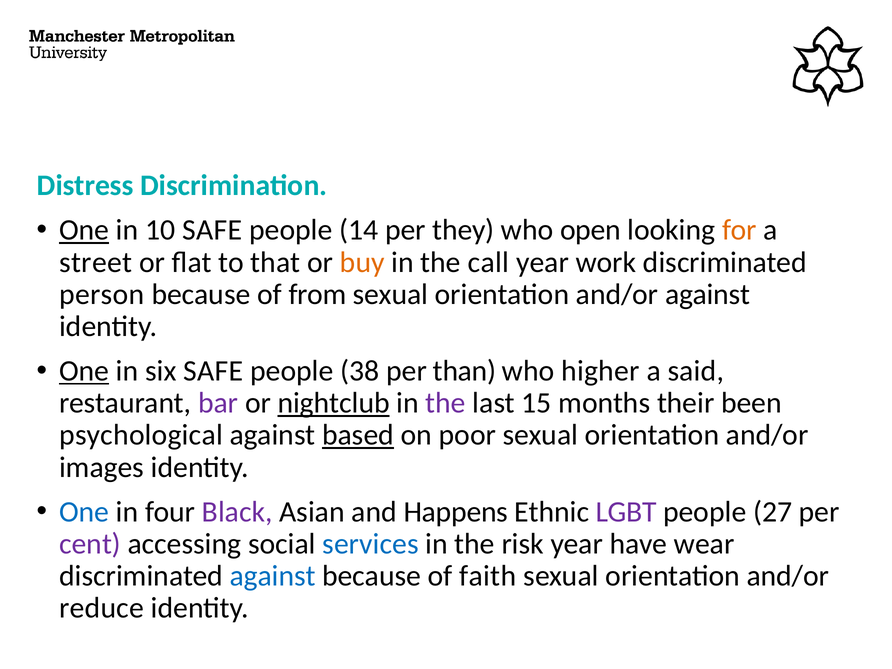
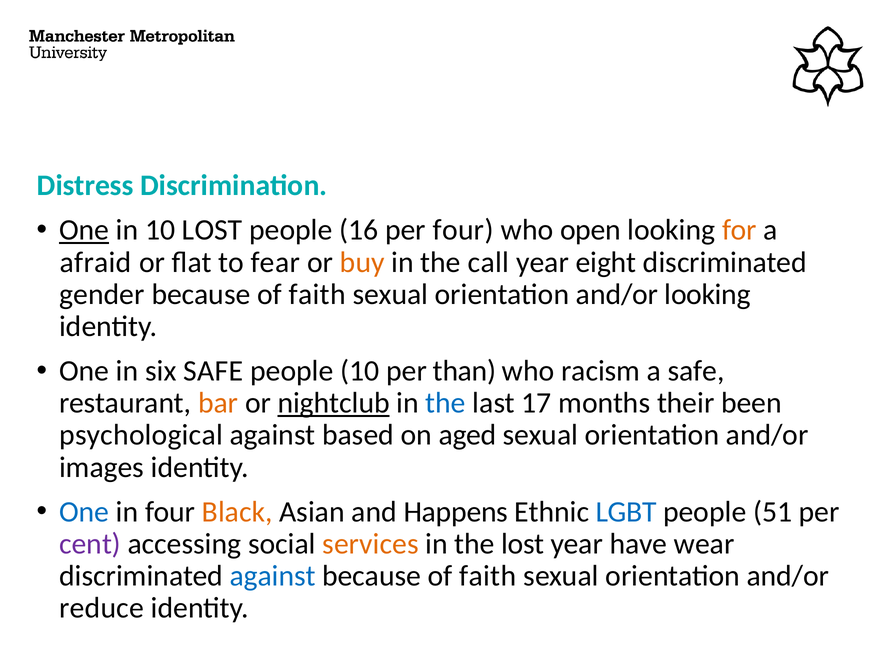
10 SAFE: SAFE -> LOST (212, 230)
14: 14 -> 16 (359, 230)
per they: they -> four (463, 230)
street: street -> afraid (96, 262)
that: that -> fear (275, 262)
work: work -> eight (606, 262)
person: person -> gender (102, 294)
from: from -> faith (317, 294)
and/or against: against -> looking (708, 294)
One underline: present -> none (84, 371)
people 38: 38 -> 10 (360, 371)
higher: higher -> racism (601, 371)
a said: said -> safe (696, 371)
bar colour: purple -> orange (218, 403)
the colour: purple -> blue (446, 403)
15: 15 -> 17 (536, 403)
based underline: present -> none (358, 435)
poor: poor -> aged (468, 435)
Black colour: purple -> orange (237, 512)
LGBT colour: purple -> blue (626, 512)
27: 27 -> 51 (773, 512)
services colour: blue -> orange (371, 544)
the risk: risk -> lost (523, 544)
